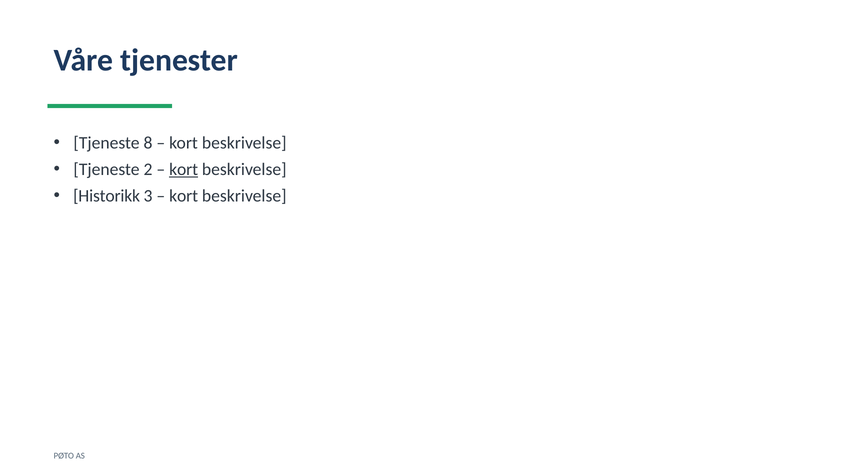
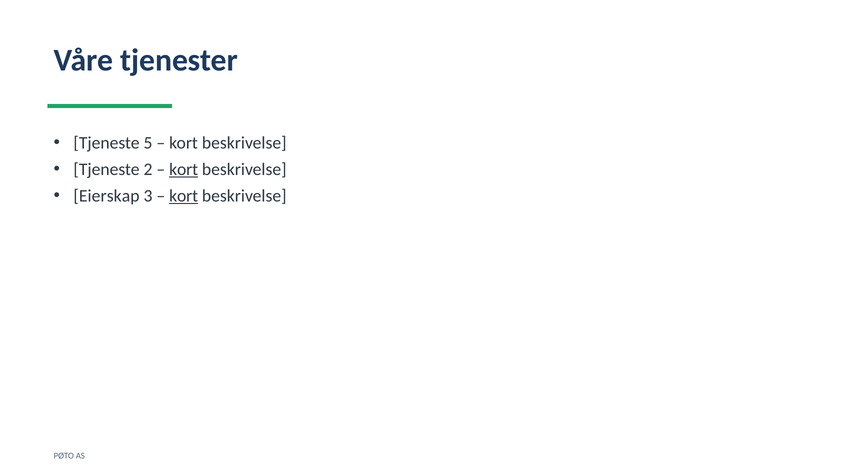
8: 8 -> 5 (148, 143)
Historikk: Historikk -> Eierskap (107, 196)
kort underline: none -> present (184, 196)
